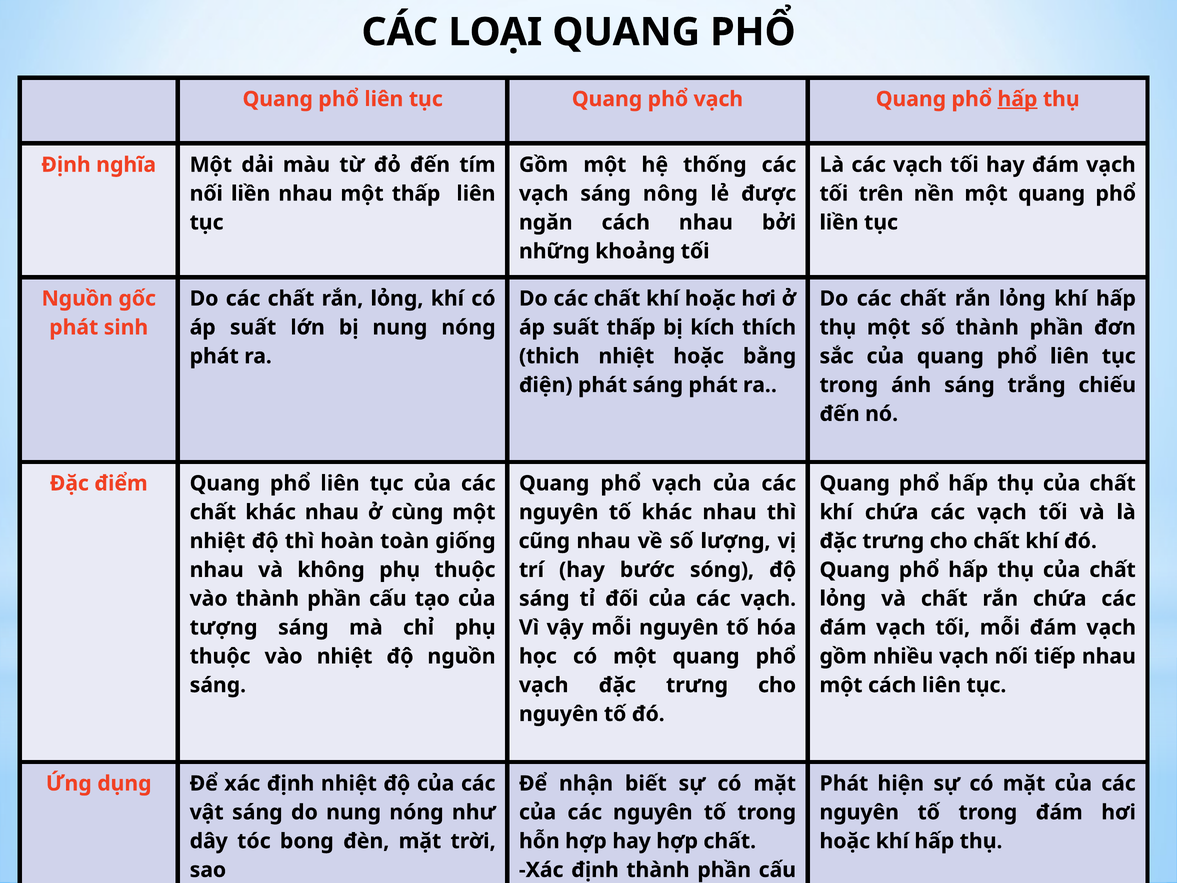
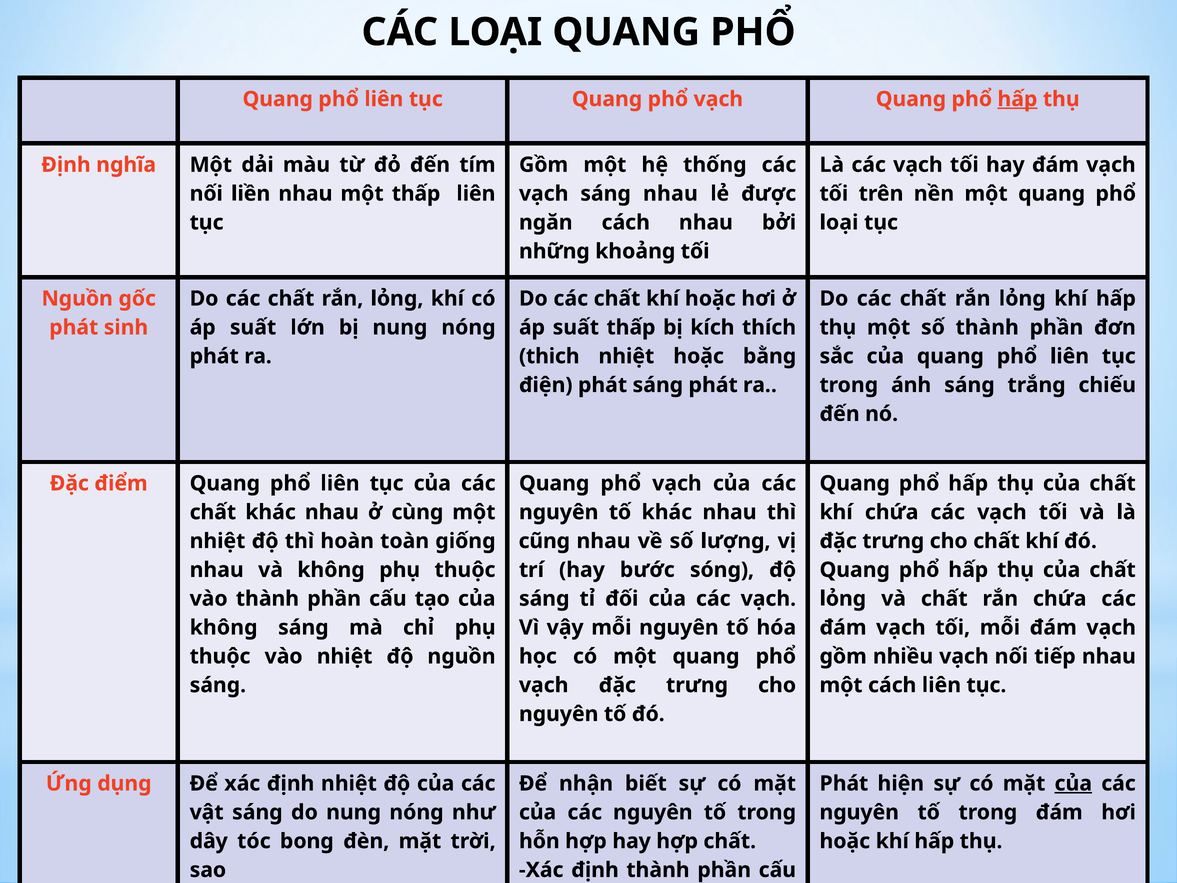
sáng nông: nông -> nhau (670, 194)
liền: liền -> loại (839, 222)
tượng: tượng -> không (224, 627)
của underline: none -> present (1073, 783)
